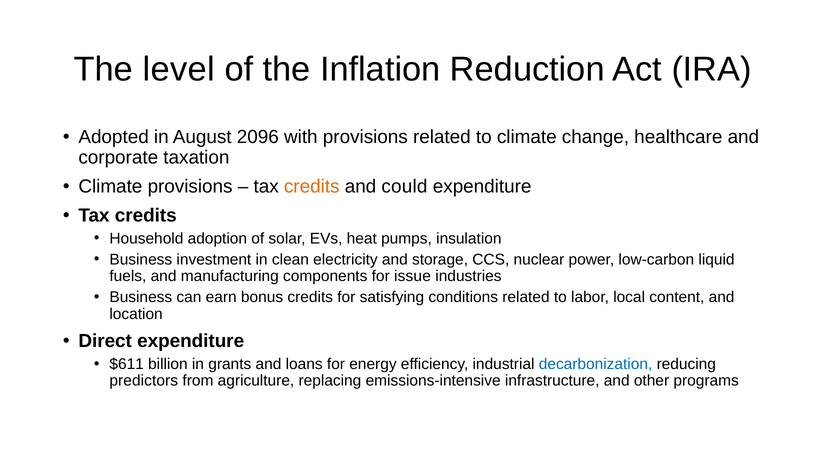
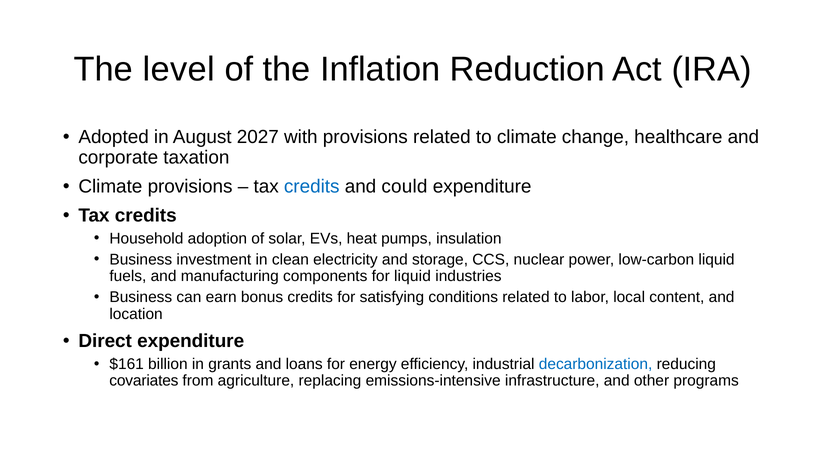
2096: 2096 -> 2027 (258, 137)
credits colour: orange -> blue (312, 186)
for issue: issue -> liquid (412, 276)
$611: $611 -> $161 (127, 364)
predictors: predictors -> covariates (144, 381)
